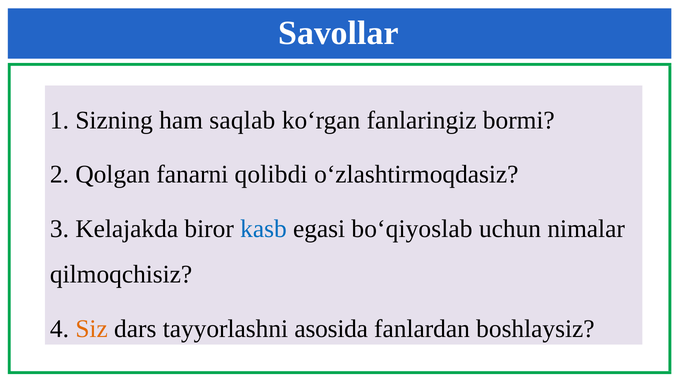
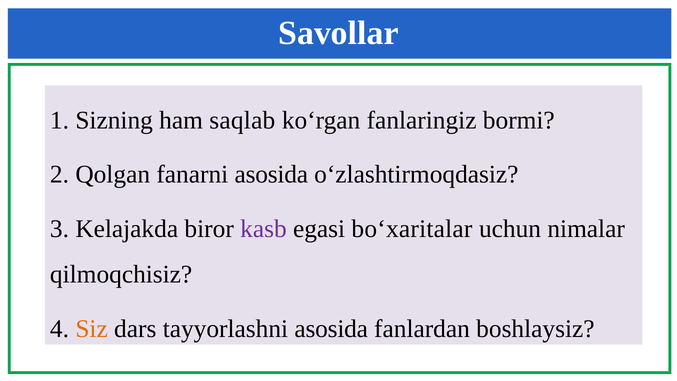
fanarni qolibdi: qolibdi -> asosida (271, 174)
kasb colour: blue -> purple (263, 229)
bo‘qiyoslab: bo‘qiyoslab -> bo‘xaritalar (412, 229)
